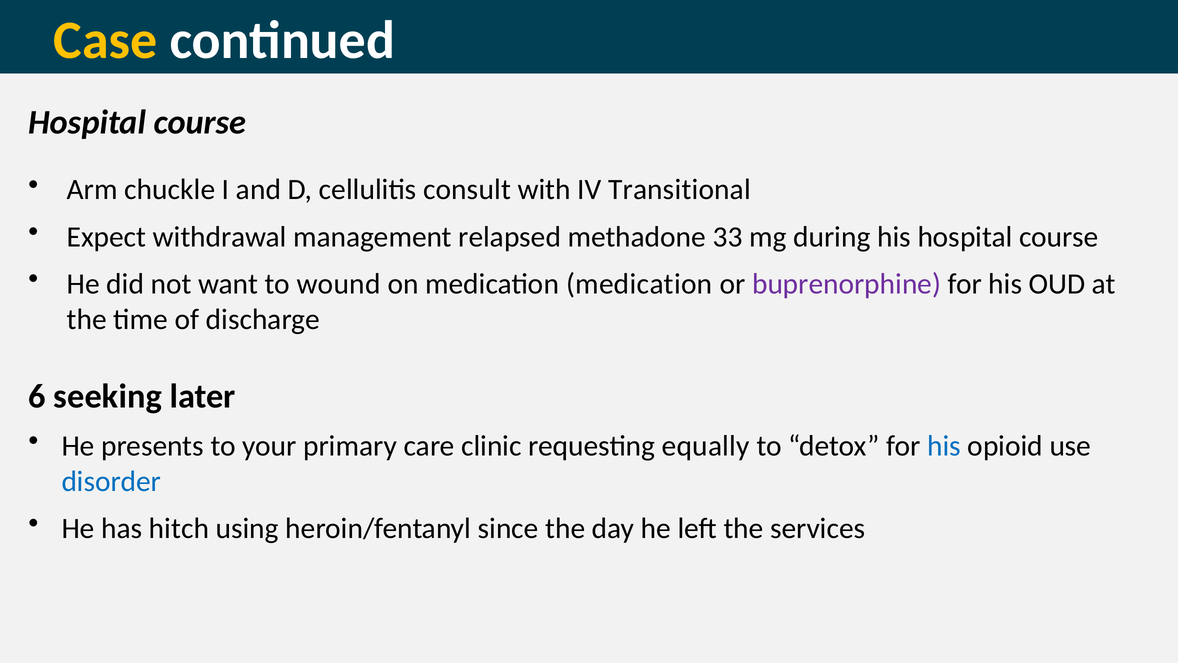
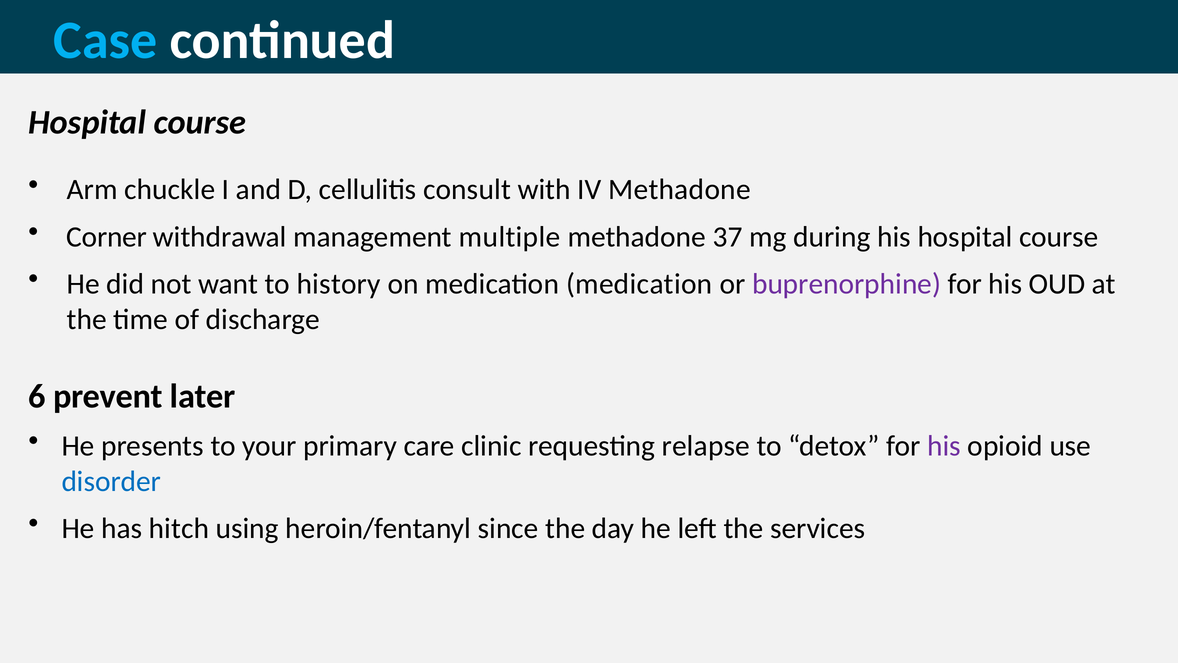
Case colour: yellow -> light blue (105, 40)
IV Transitional: Transitional -> Methadone (679, 190)
Expect: Expect -> Corner (107, 237)
relapsed: relapsed -> multiple (510, 237)
33: 33 -> 37 (728, 237)
wound: wound -> history (339, 284)
seeking: seeking -> prevent (108, 396)
equally: equally -> relapse (706, 446)
his colour: blue -> purple (944, 446)
